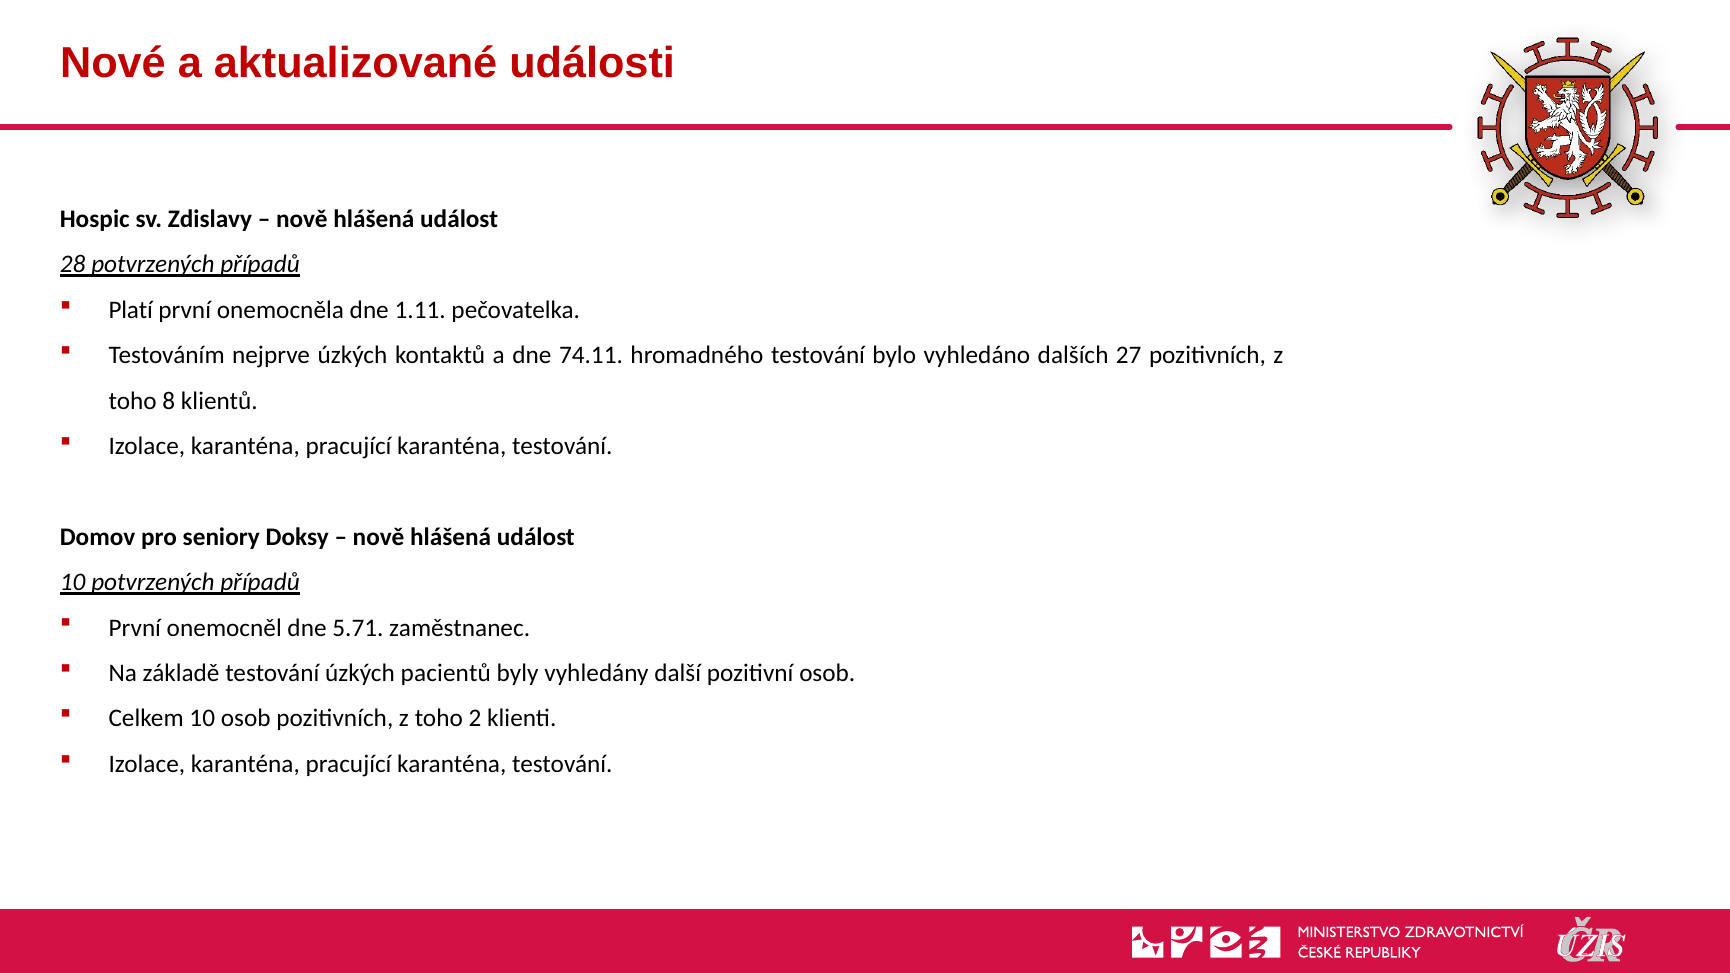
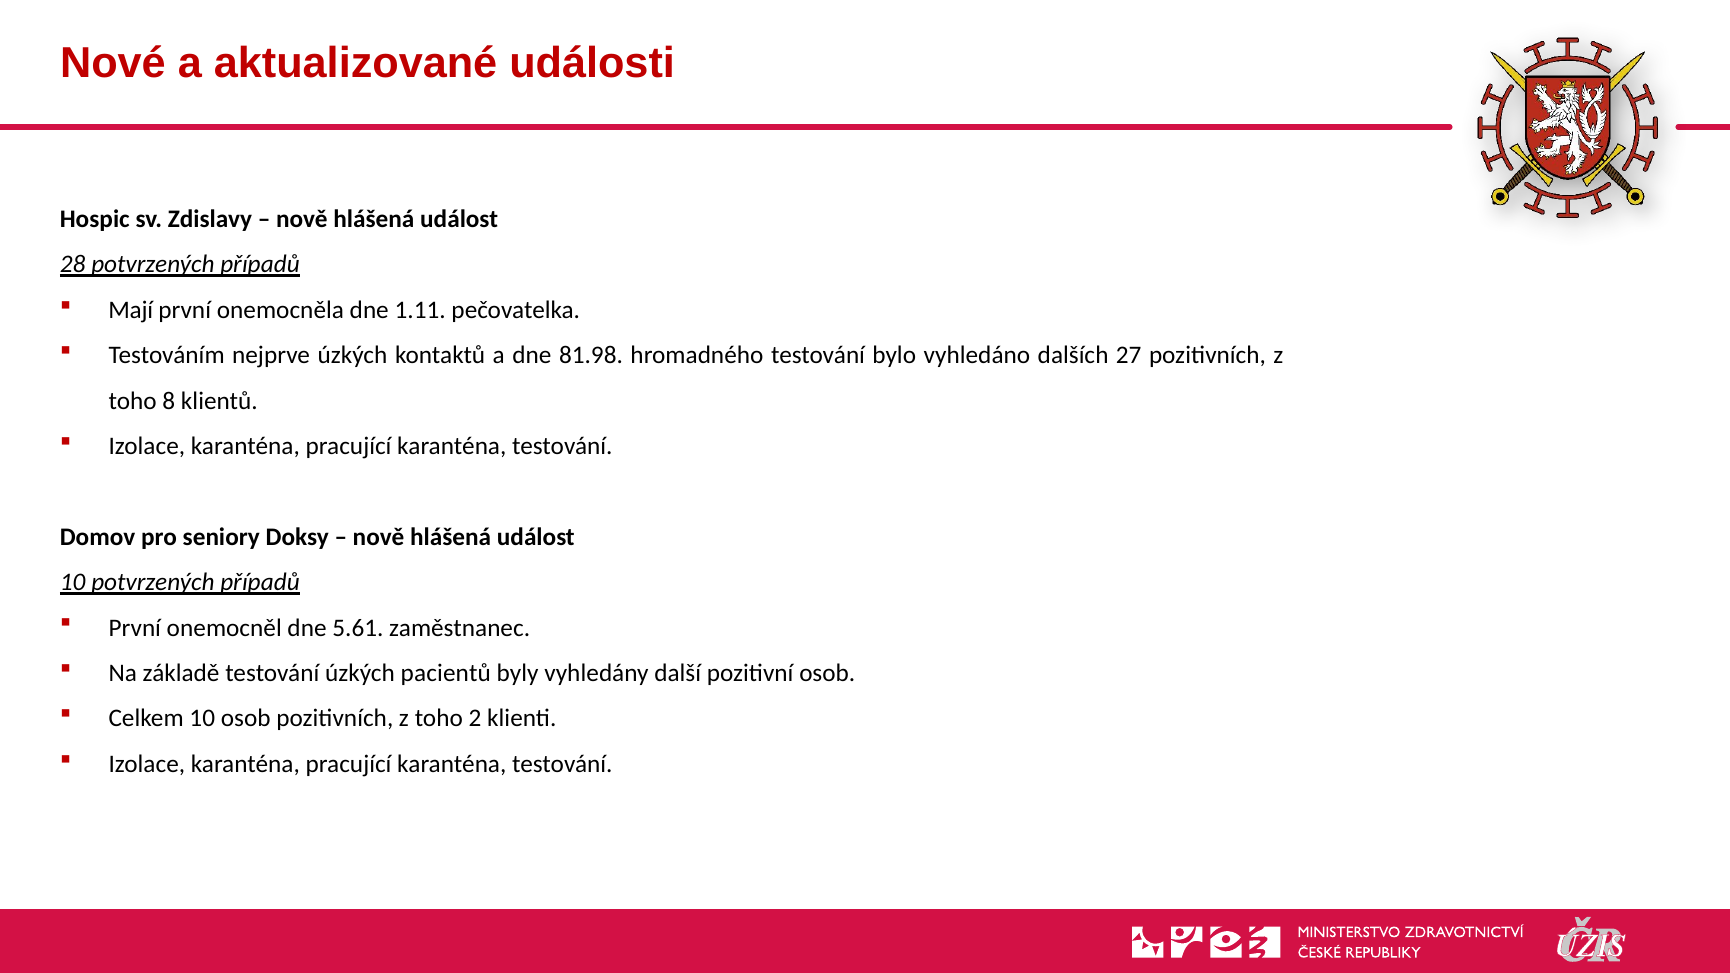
Platí: Platí -> Mají (131, 310)
74.11: 74.11 -> 81.98 (591, 355)
5.71: 5.71 -> 5.61 (358, 628)
